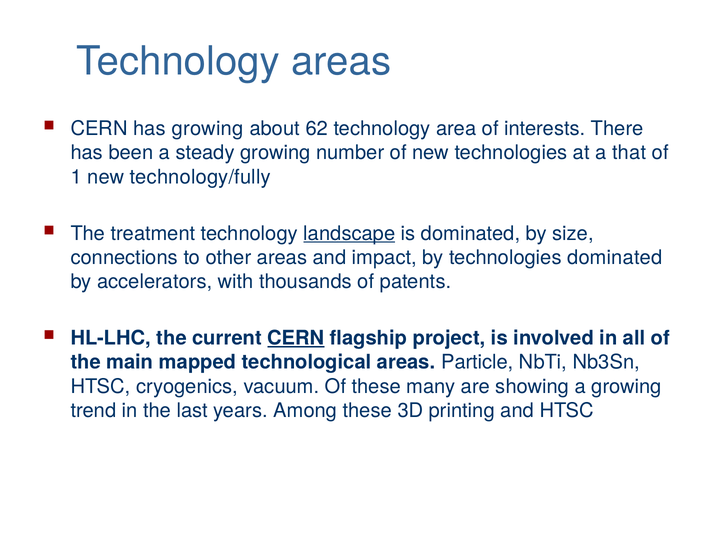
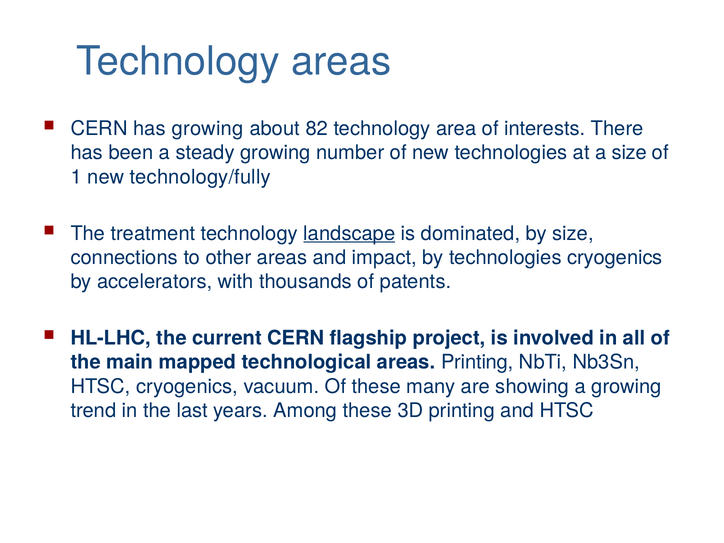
62: 62 -> 82 (317, 129)
a that: that -> size (629, 153)
technologies dominated: dominated -> cryogenics (615, 258)
CERN underline: present -> none (296, 338)
areas Particle: Particle -> Printing (477, 362)
